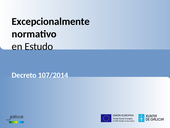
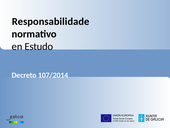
Excepcionalmente: Excepcionalmente -> Responsabilidade (51, 21)
